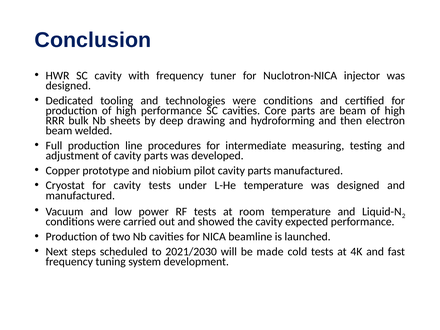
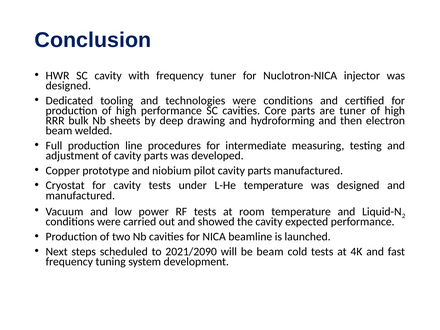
are beam: beam -> tuner (353, 111)
2021/2030: 2021/2030 -> 2021/2090 (191, 252)
be made: made -> beam (270, 252)
